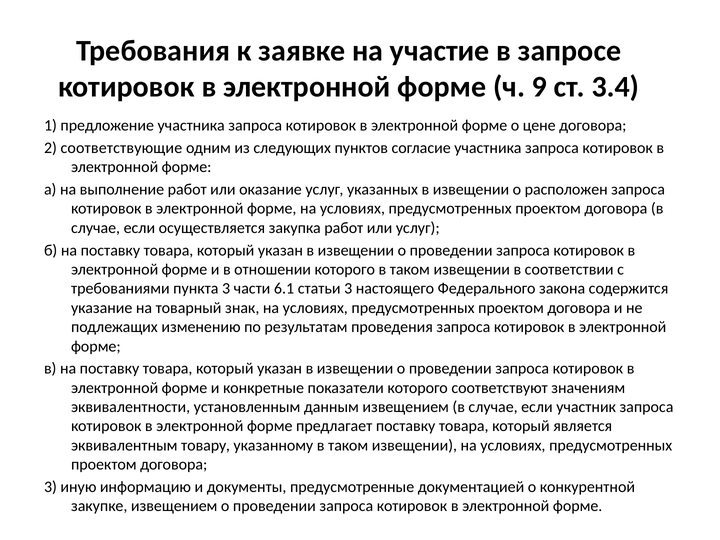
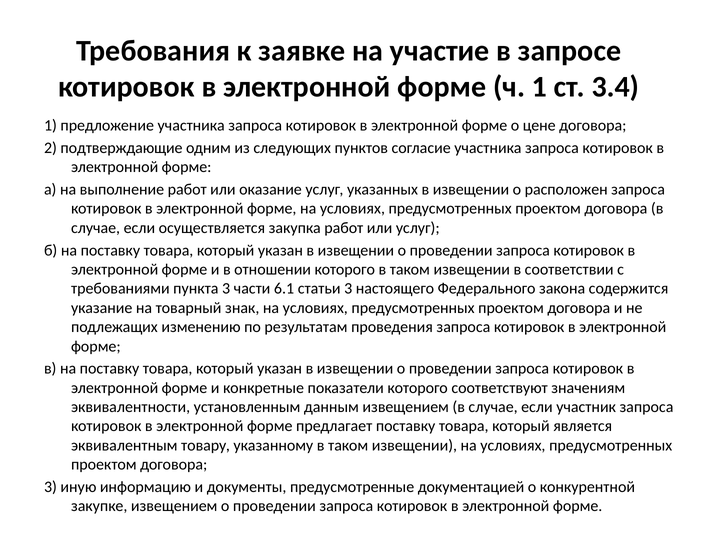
ч 9: 9 -> 1 (539, 87)
соответствующие: соответствующие -> подтверждающие (122, 148)
